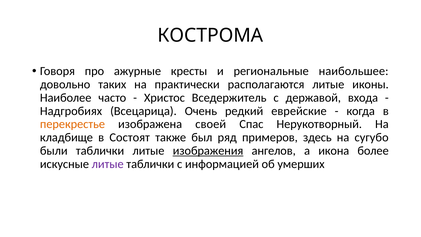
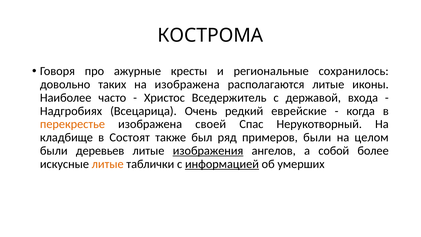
наибольшее: наибольшее -> сохранилось (354, 71)
на практически: практически -> изображена (187, 84)
примеров здесь: здесь -> были (317, 137)
сугубо: сугубо -> целом (372, 137)
были таблички: таблички -> деревьев (100, 151)
икона: икона -> собой (334, 151)
литые colour: purple -> orange (108, 164)
информацией underline: none -> present (222, 164)
